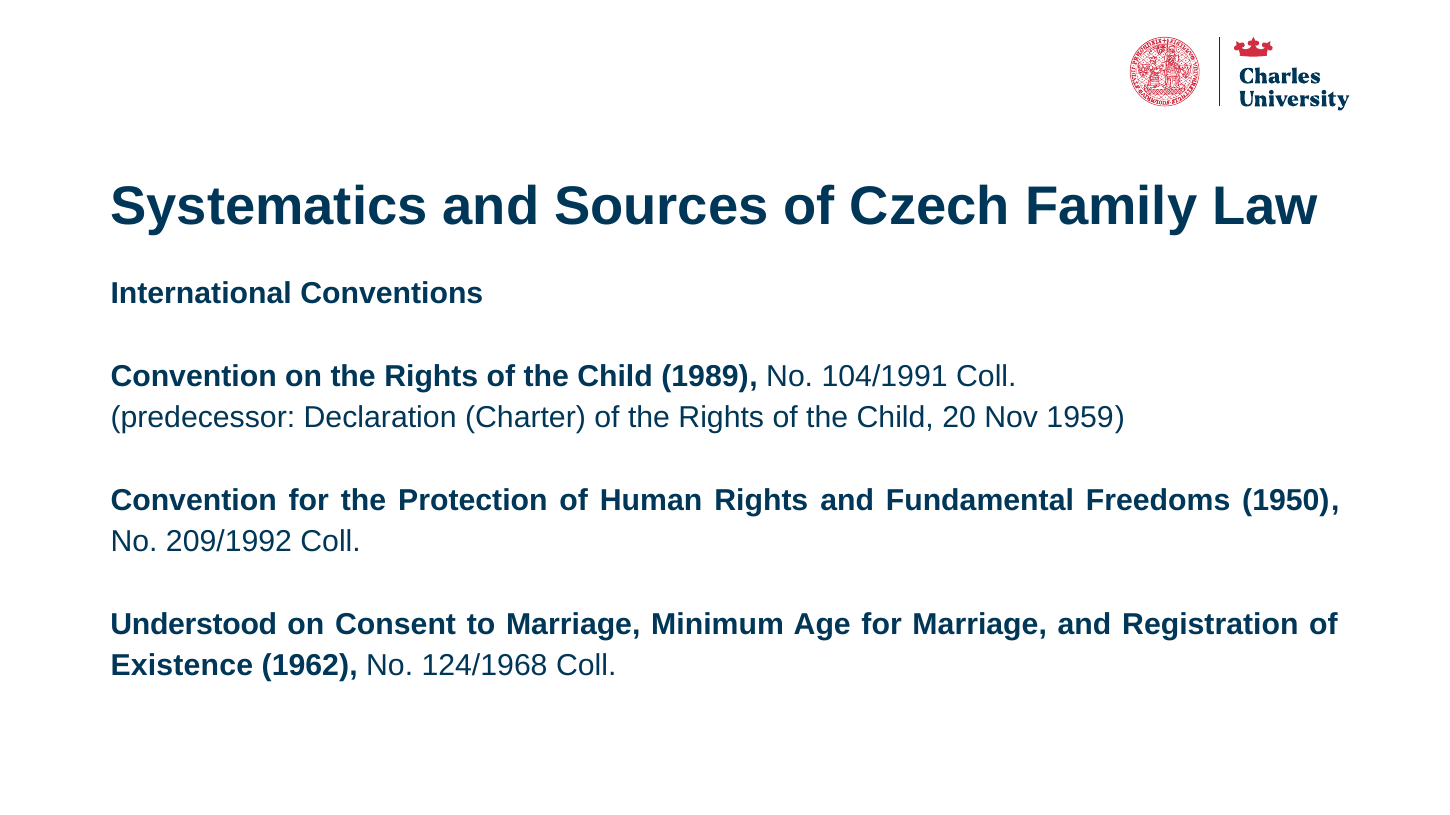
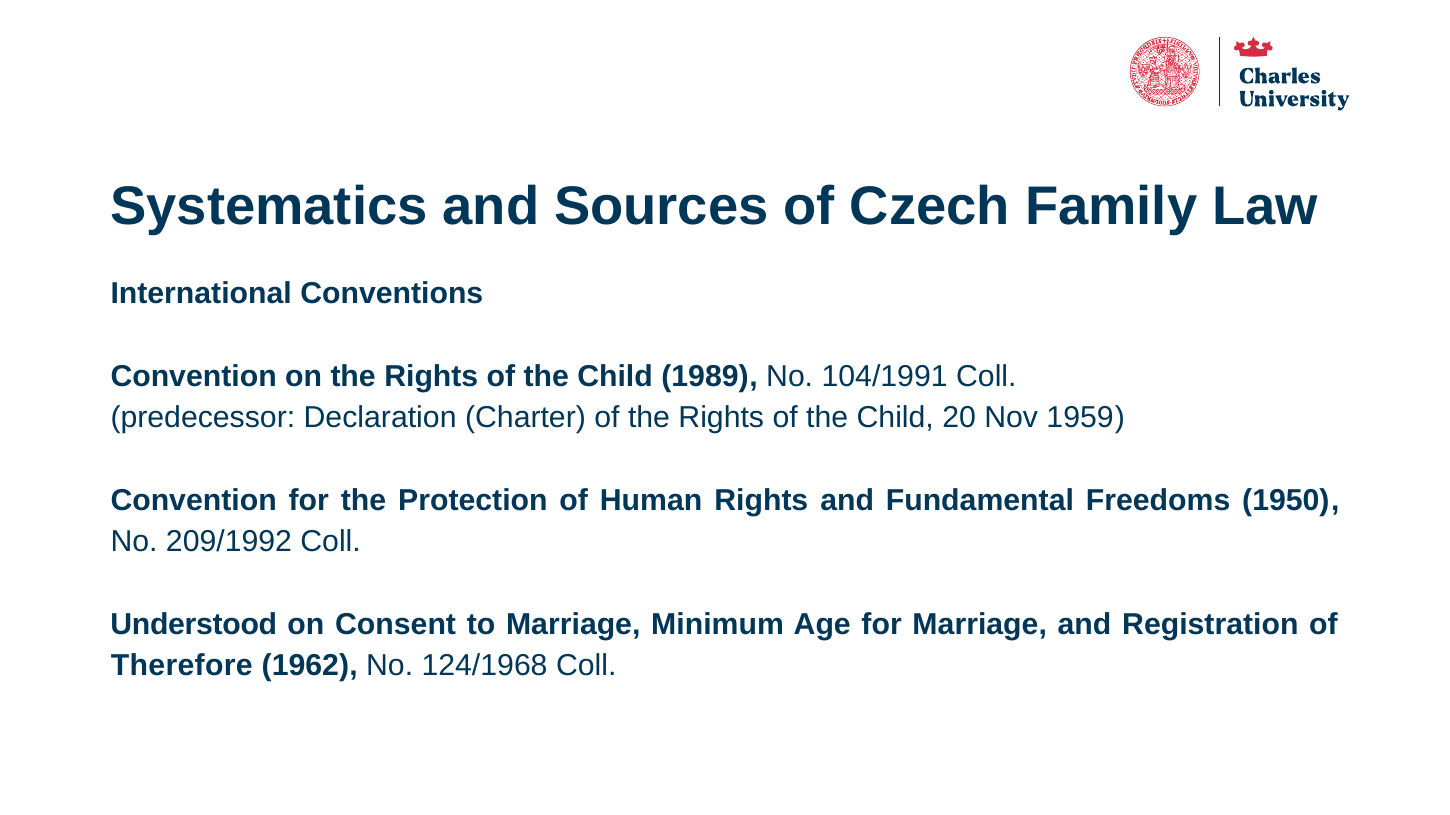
Existence: Existence -> Therefore (182, 666)
